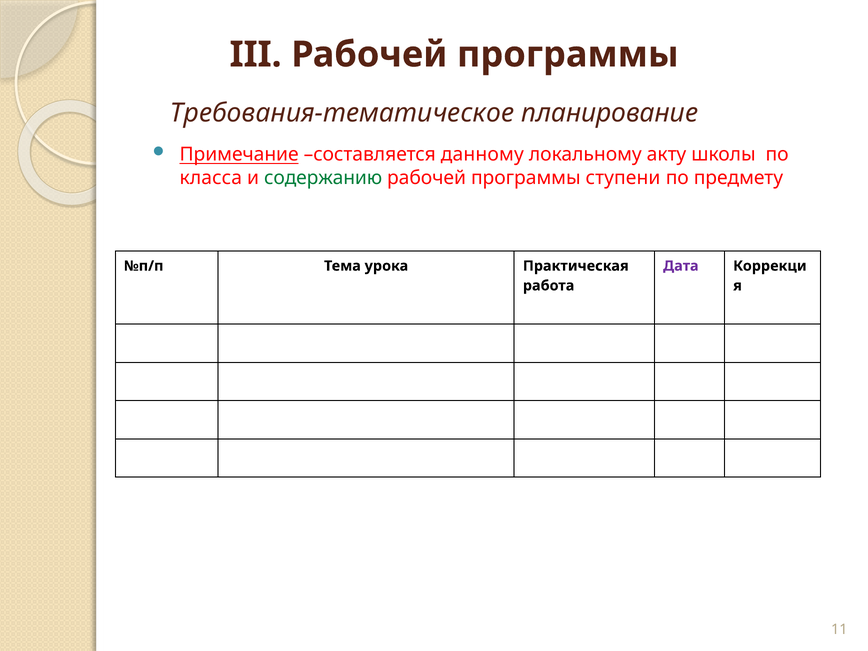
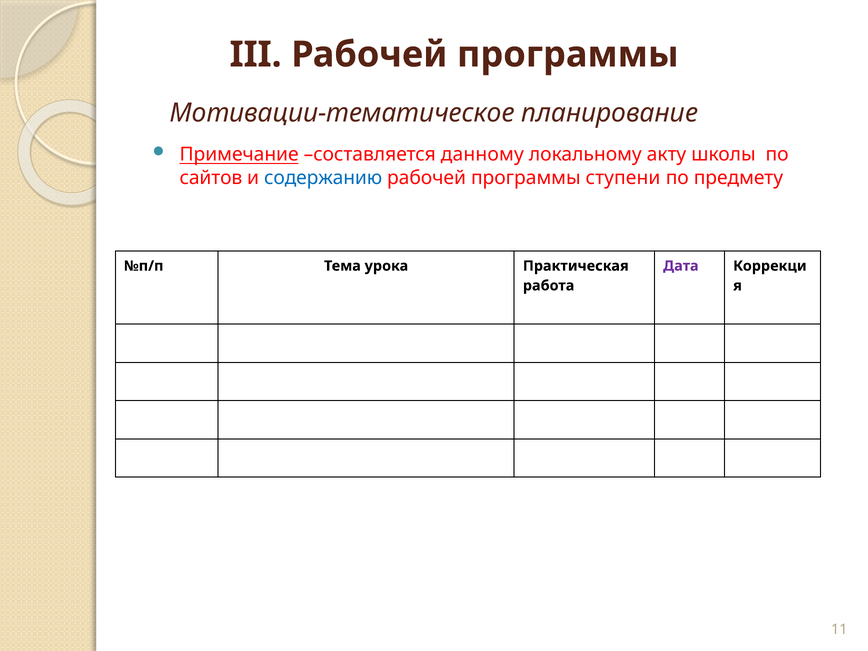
Требования-тематическое: Требования-тематическое -> Мотивации-тематическое (342, 113)
класса: класса -> сайтов (211, 178)
содержанию colour: green -> blue (323, 178)
